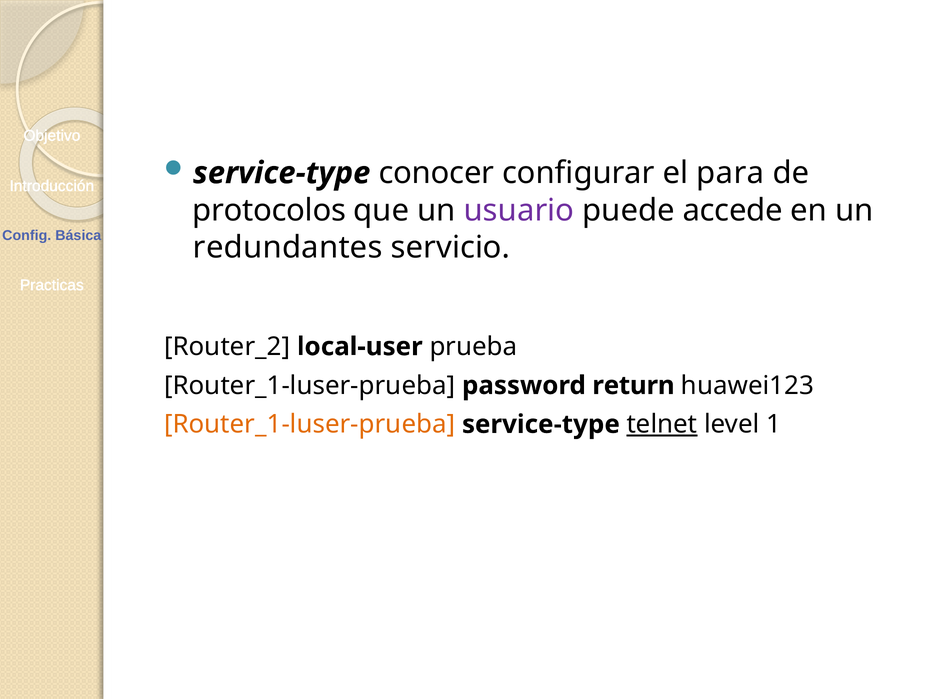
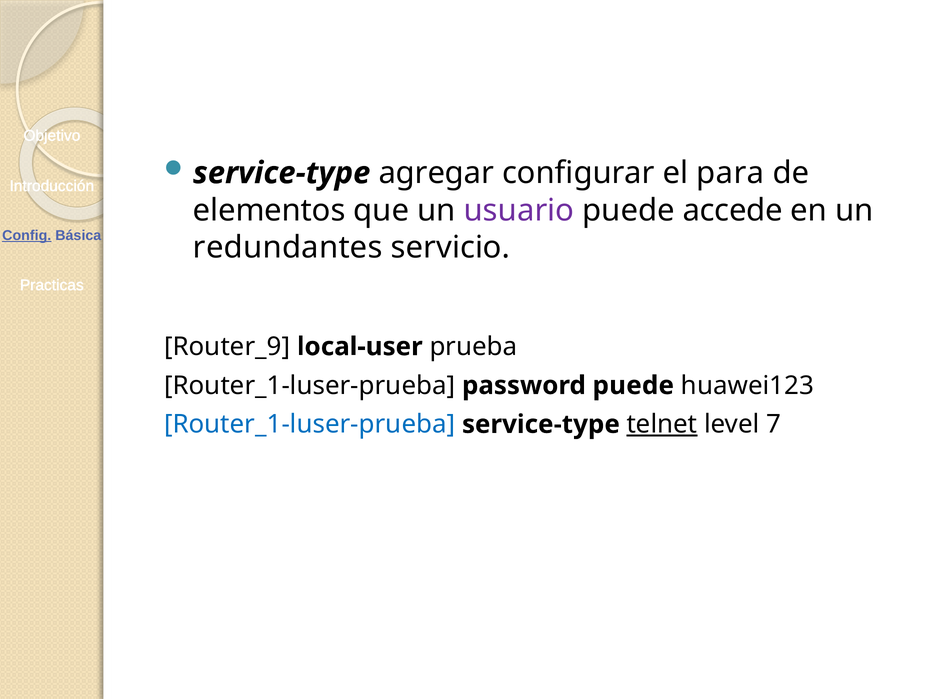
conocer: conocer -> agregar (436, 173)
protocolos: protocolos -> elementos (269, 210)
Config underline: none -> present (27, 236)
Router_2: Router_2 -> Router_9 (227, 347)
password return: return -> puede (633, 386)
Router_1-luser-prueba colour: orange -> blue (310, 425)
1: 1 -> 7 (774, 425)
